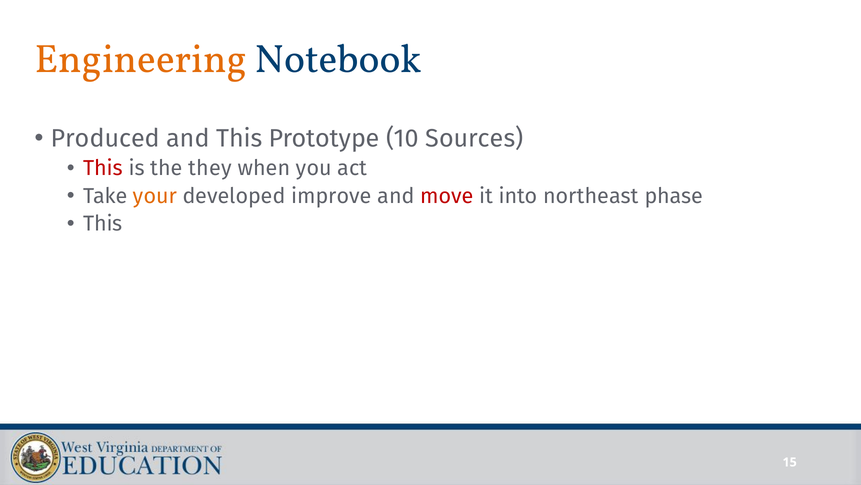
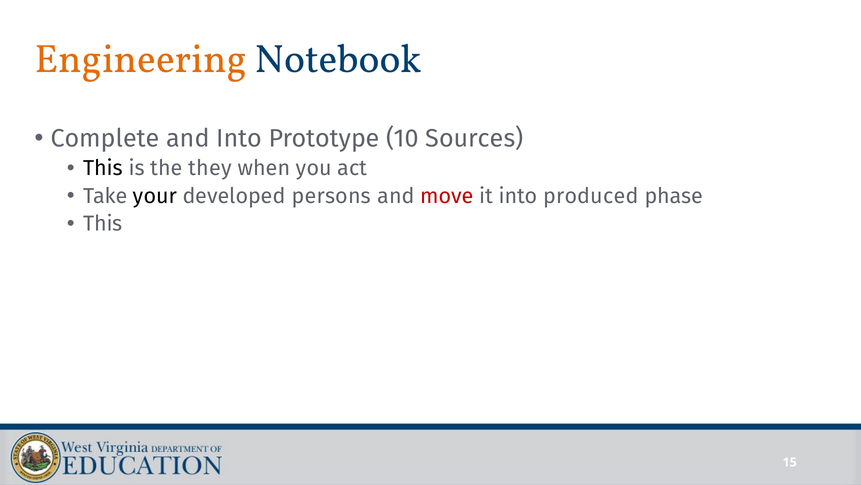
Produced: Produced -> Complete (105, 138)
and This: This -> Into (239, 138)
This colour: red -> black (103, 168)
your colour: orange -> black (155, 196)
improve: improve -> persons (331, 196)
northeast: northeast -> produced (591, 196)
